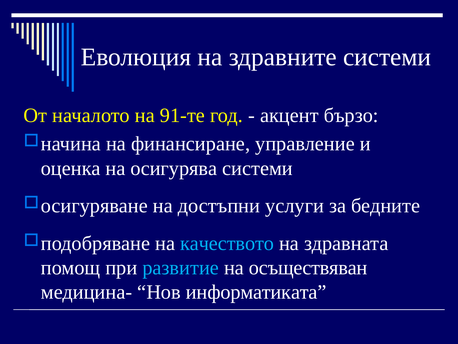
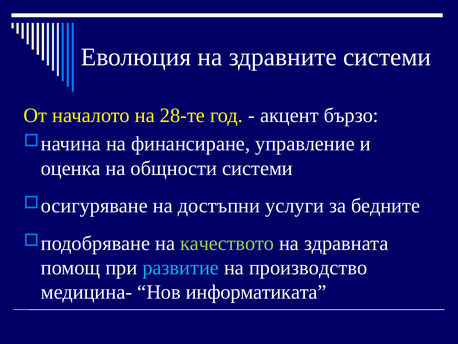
91-те: 91-те -> 28-те (182, 115)
осигурява: осигурява -> общности (174, 168)
качеството colour: light blue -> light green (227, 243)
осъществяван: осъществяван -> производство (308, 267)
